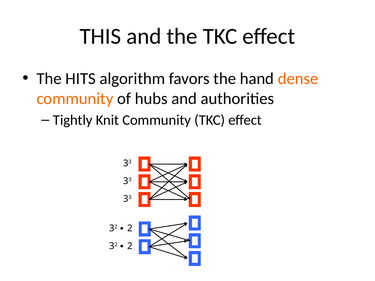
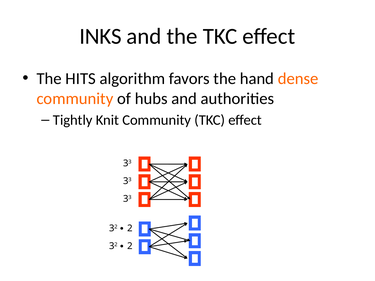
THIS: THIS -> INKS (100, 36)
